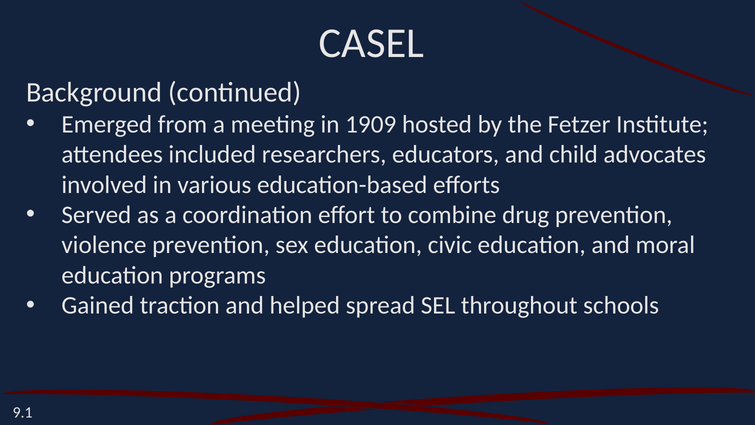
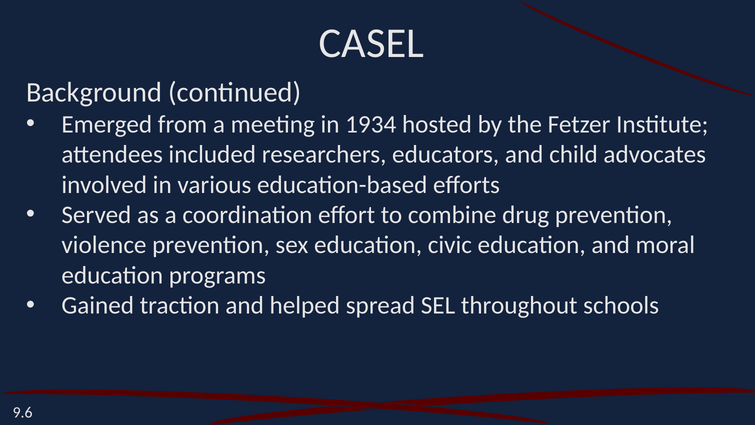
1909: 1909 -> 1934 (371, 124)
9.1: 9.1 -> 9.6 (23, 412)
